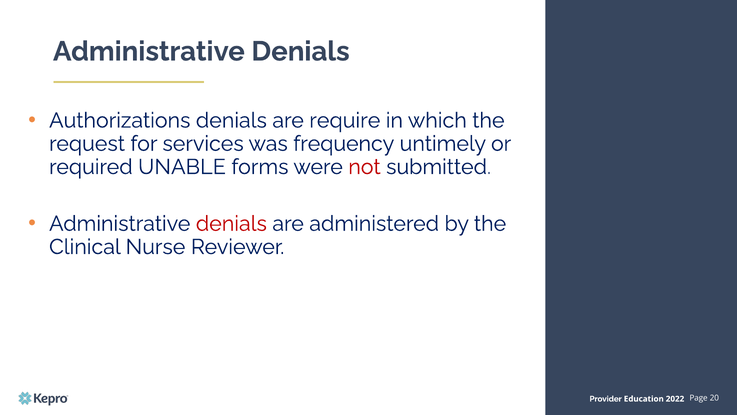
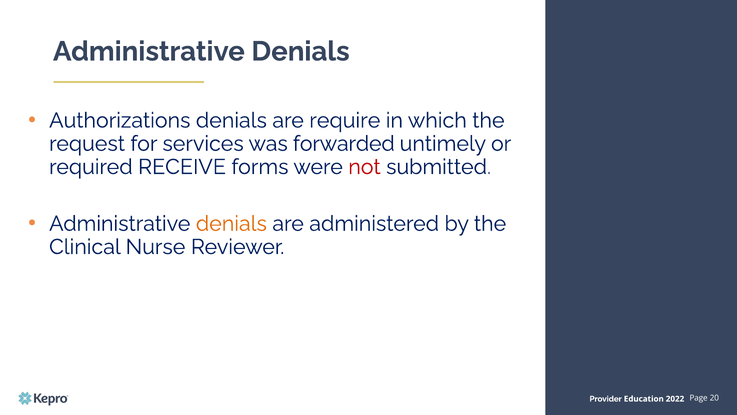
frequency: frequency -> forwarded (344, 144)
UNABLE: UNABLE -> RECEIVE (182, 167)
denials colour: red -> orange (231, 223)
